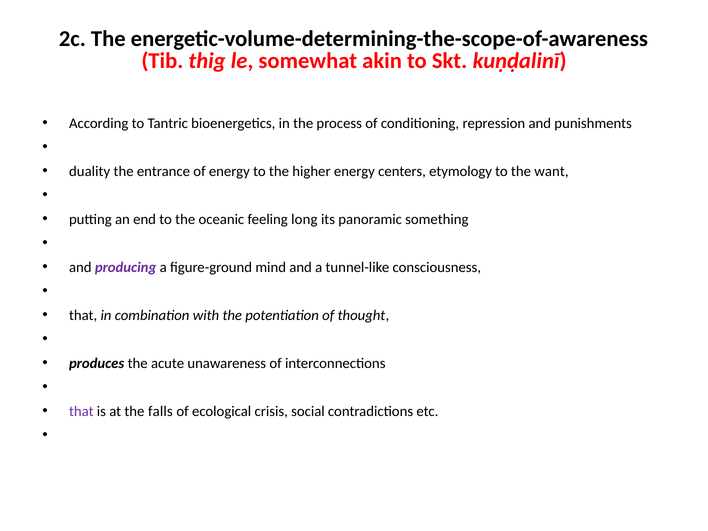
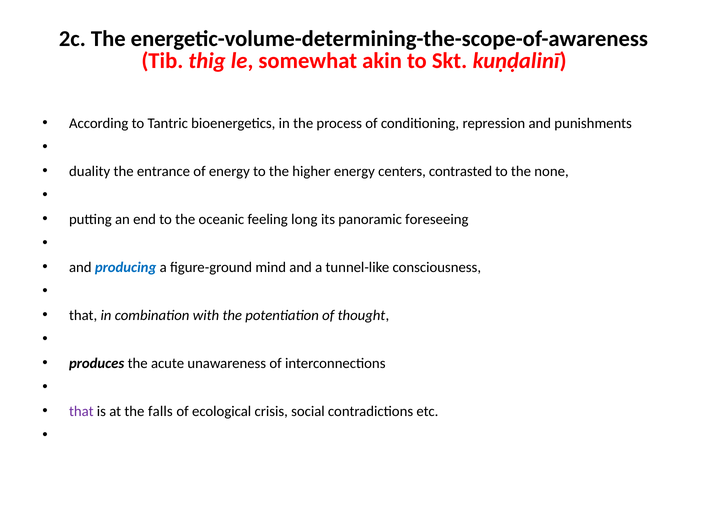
etymology: etymology -> contrasted (461, 171)
want: want -> none (552, 171)
something: something -> foreseeing (437, 219)
producing colour: purple -> blue (126, 267)
